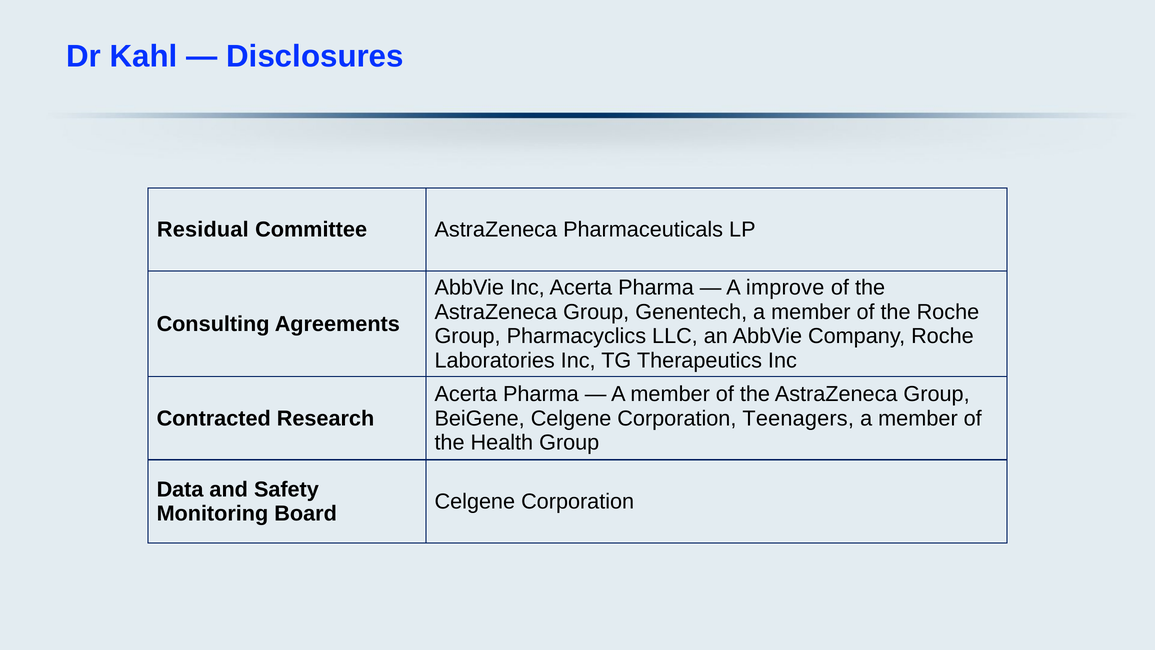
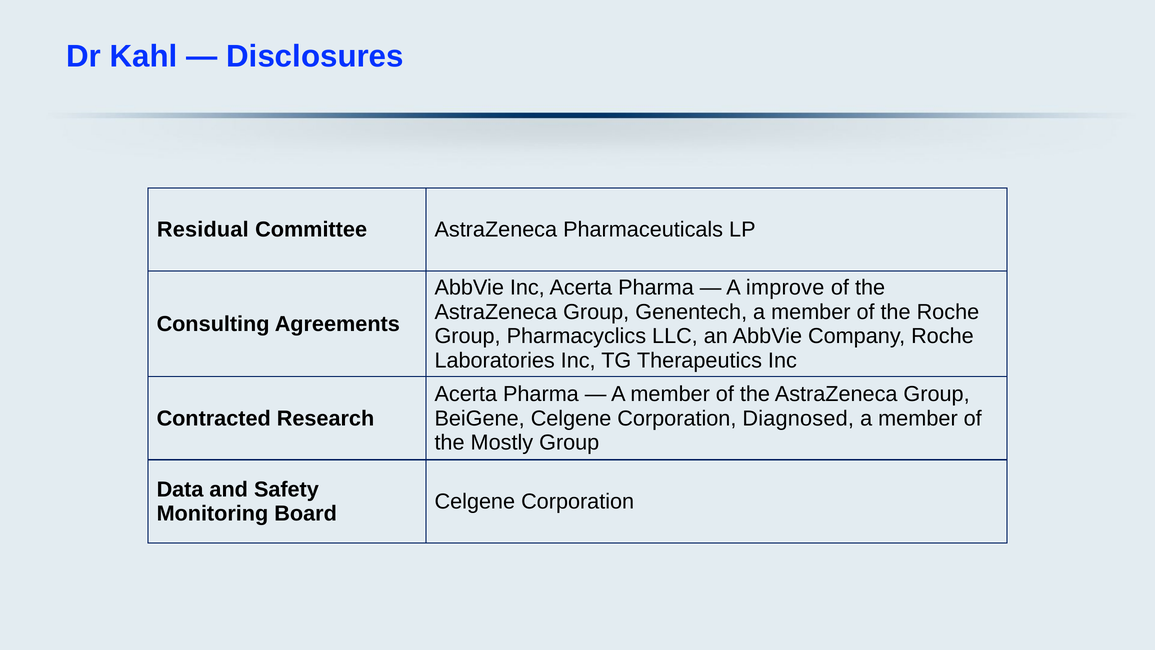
Teenagers: Teenagers -> Diagnosed (798, 418)
Health: Health -> Mostly (502, 443)
